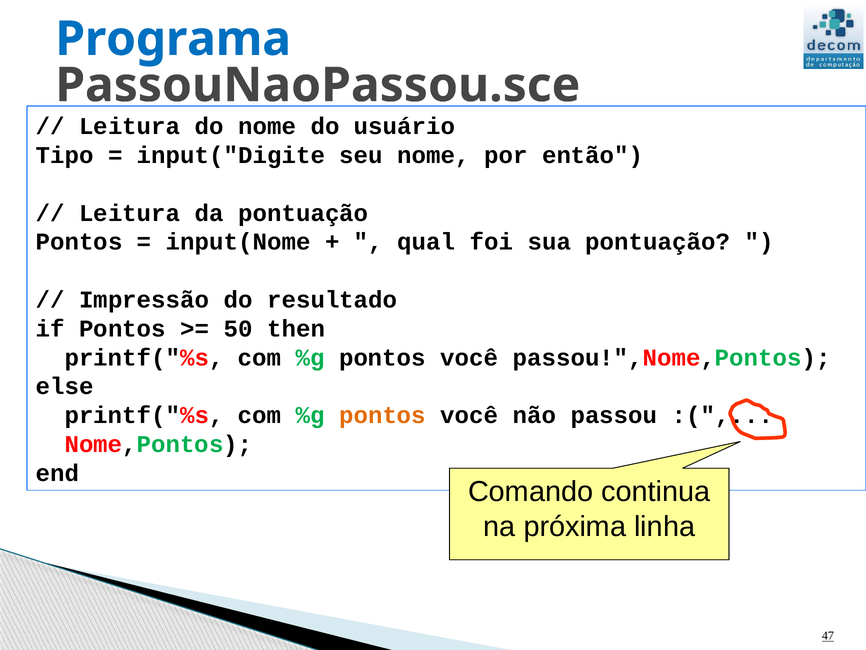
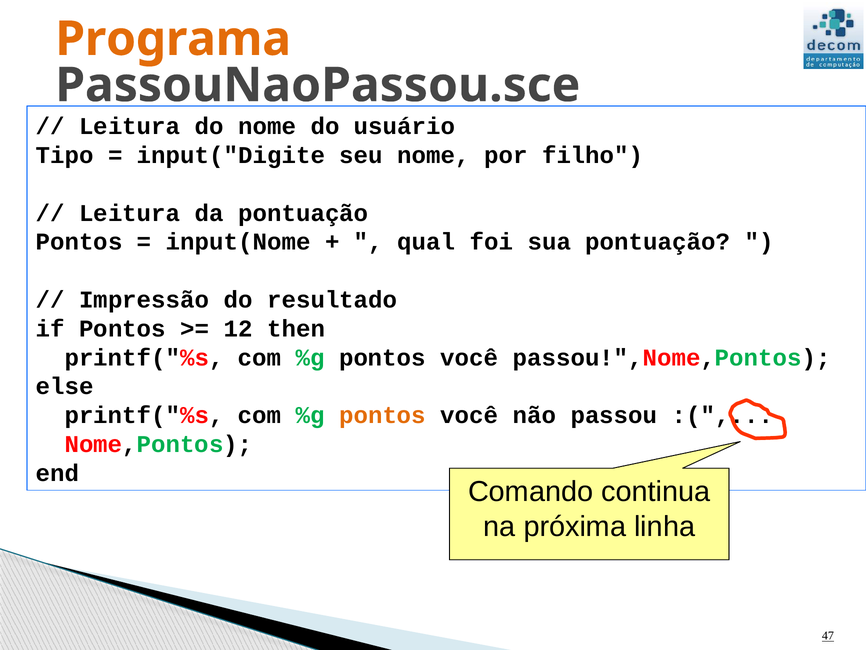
Programa colour: blue -> orange (173, 39)
então: então -> filho (593, 155)
50: 50 -> 12 (238, 328)
